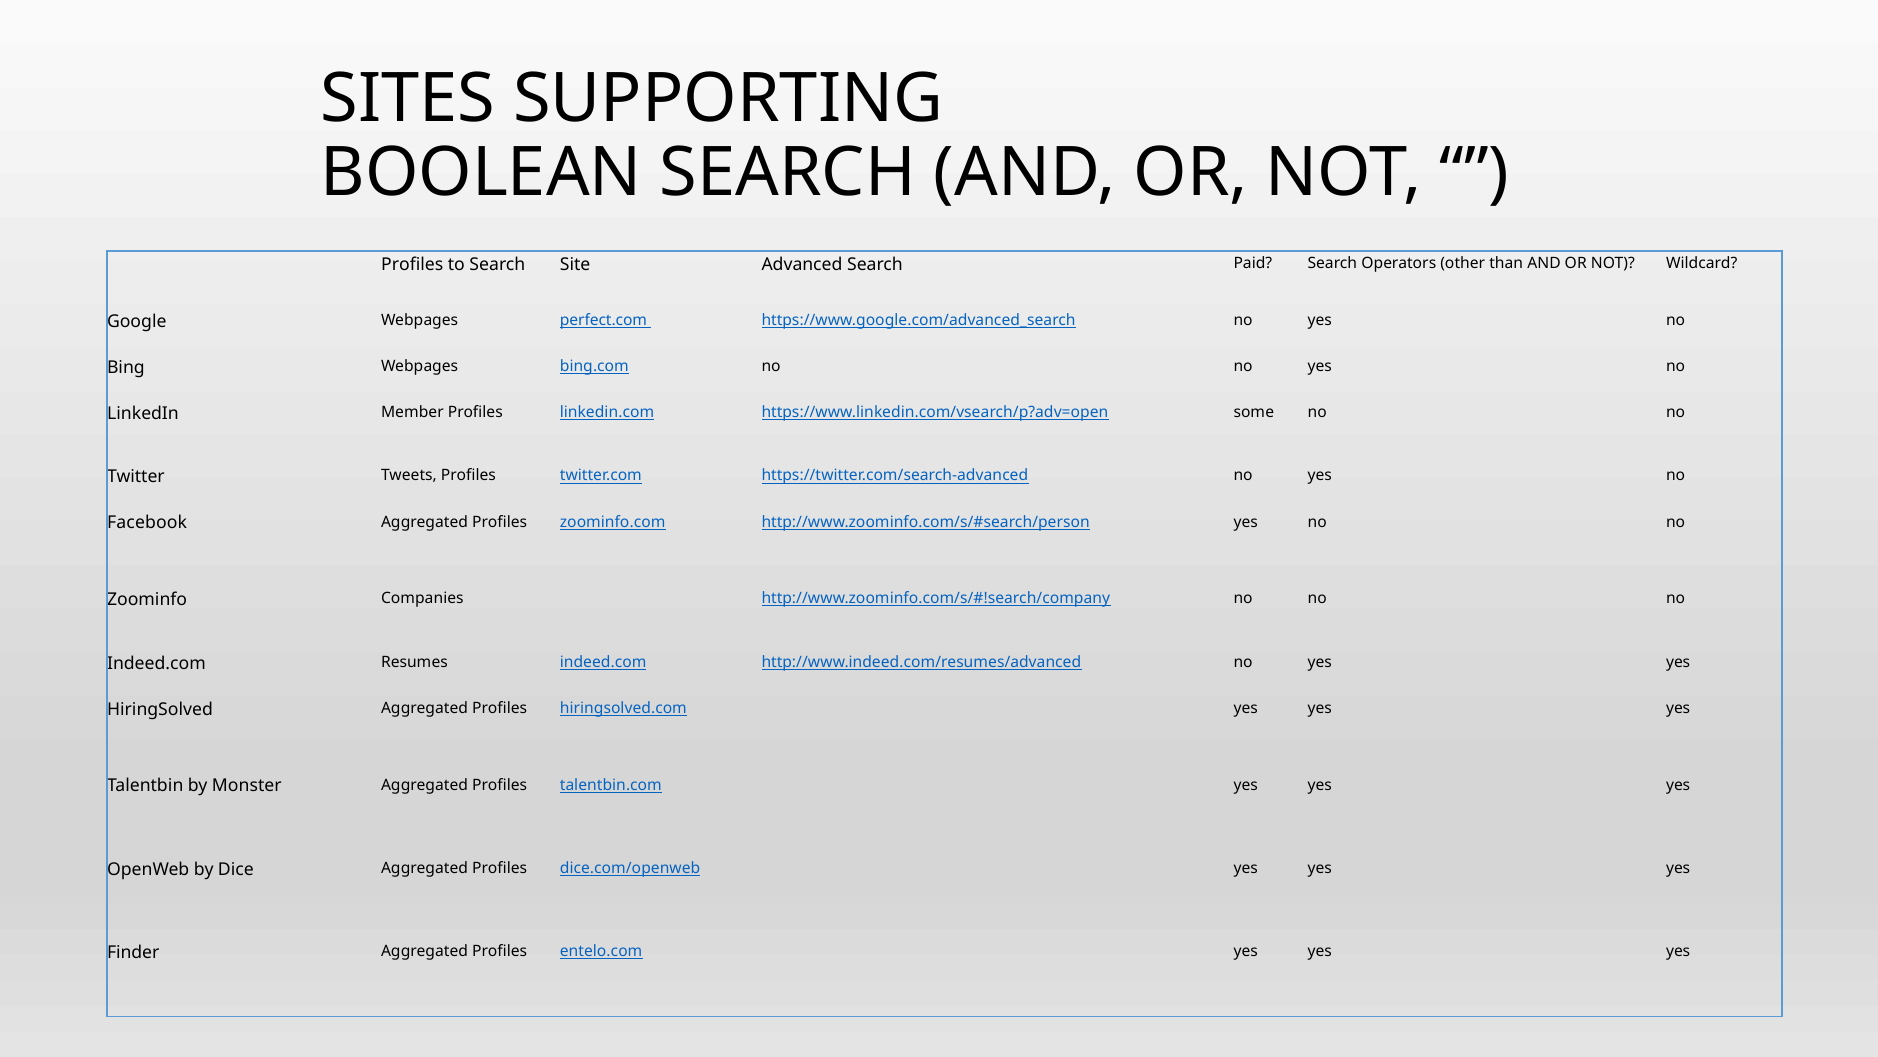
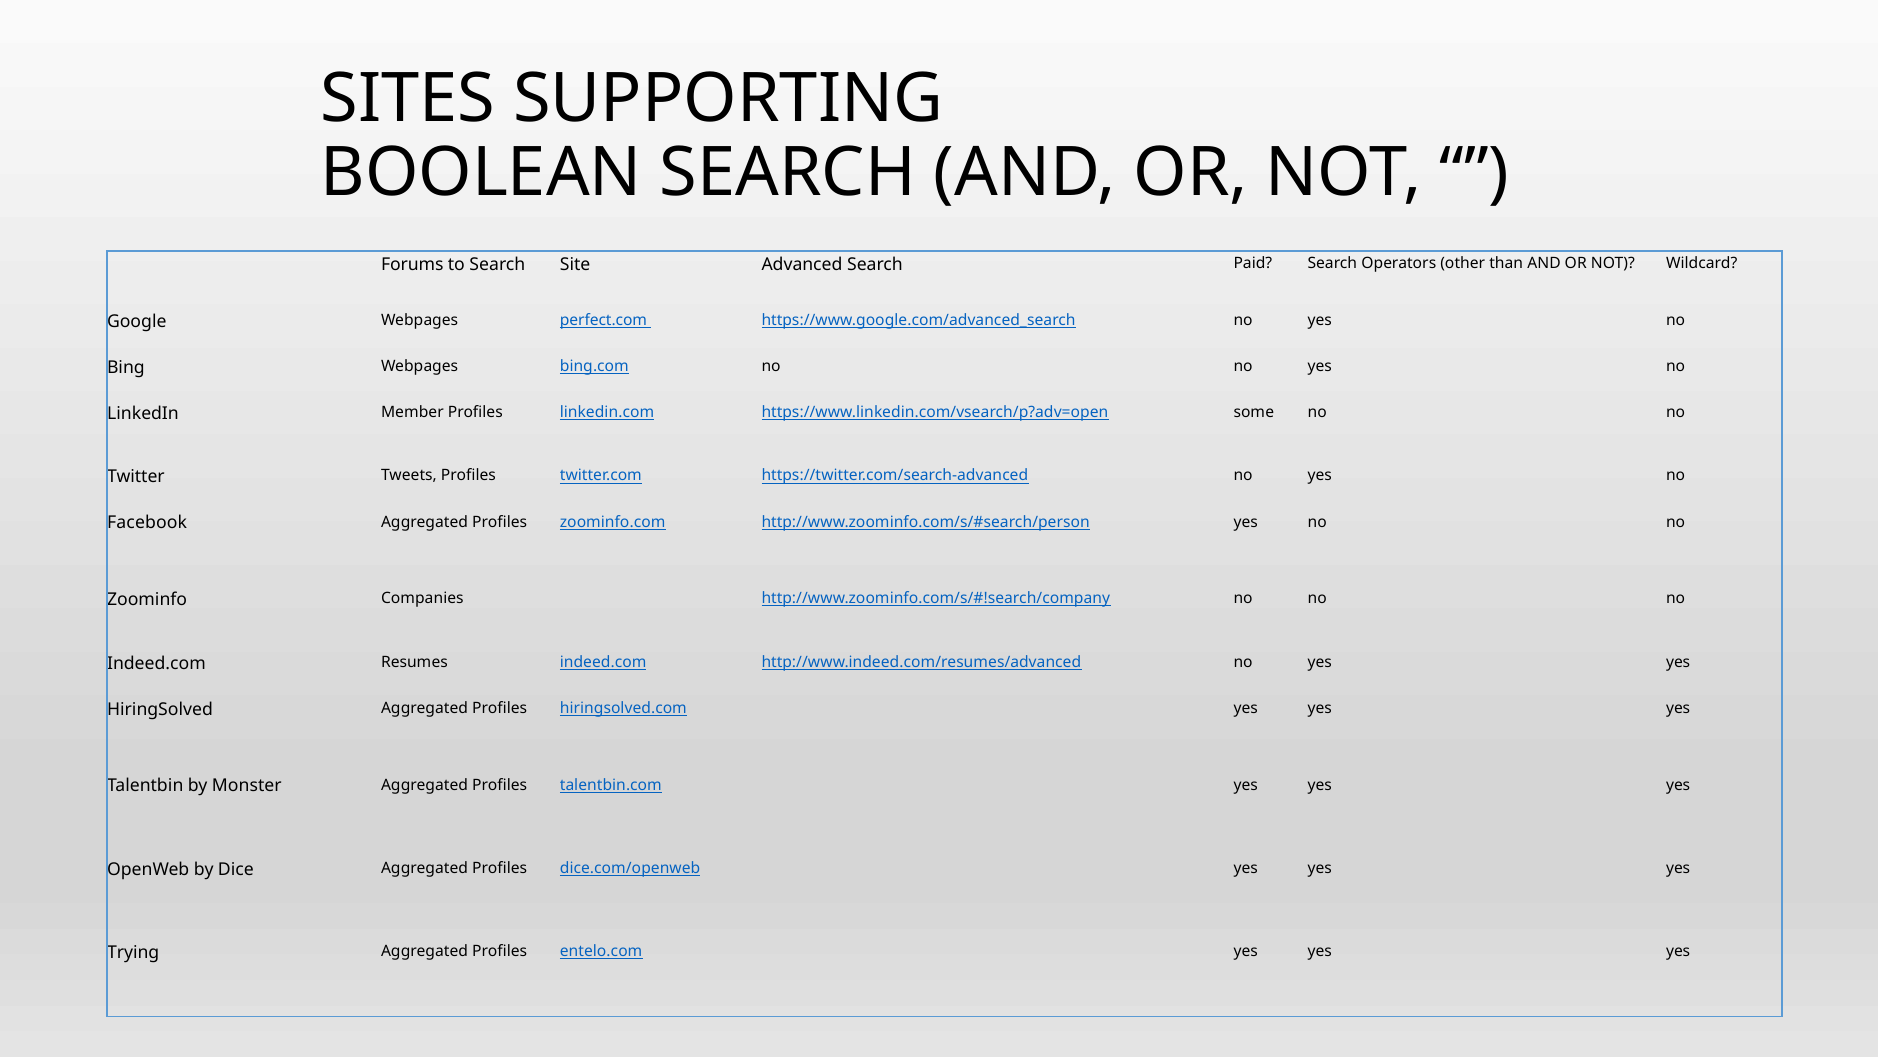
Profiles: Profiles -> Forums (412, 264)
Finder: Finder -> Trying (133, 953)
